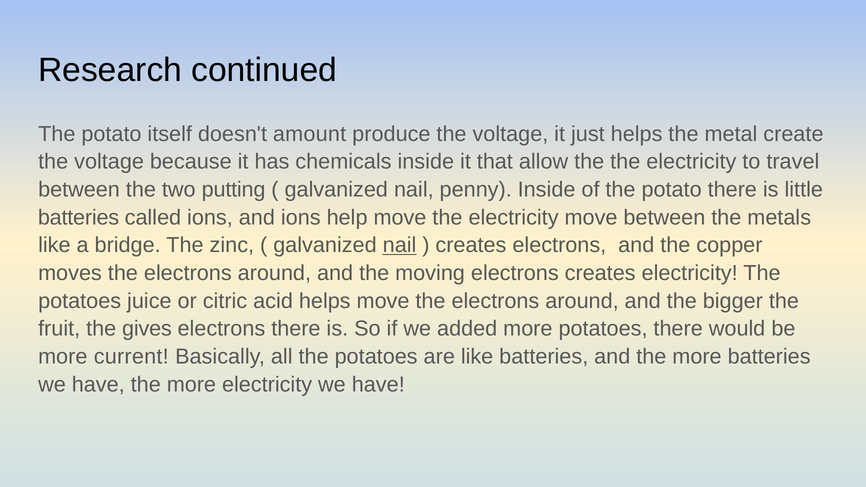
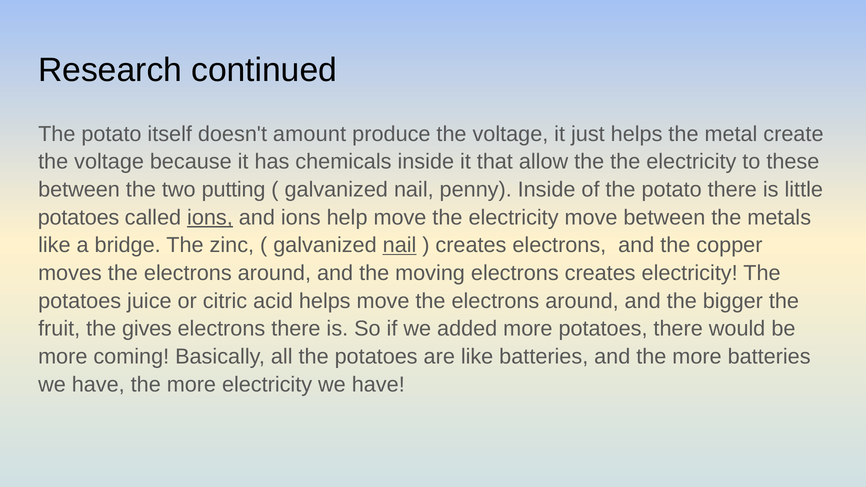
travel: travel -> these (793, 162)
batteries: batteries -> potatoes (79, 217)
ions underline: none -> present (210, 217)
current: current -> coming (131, 357)
